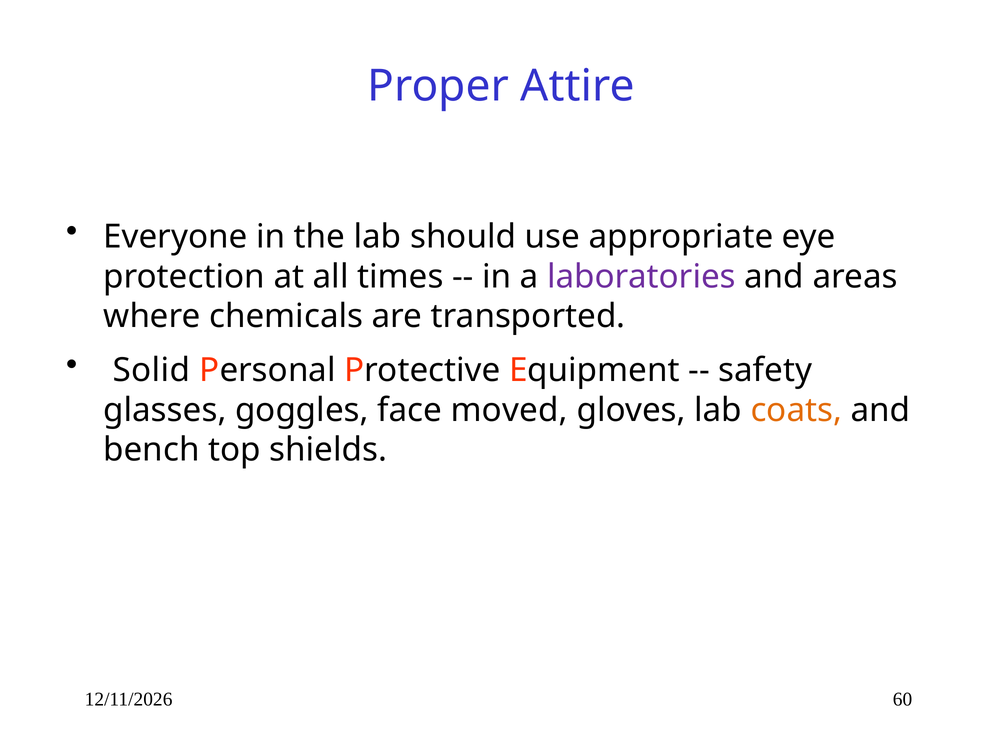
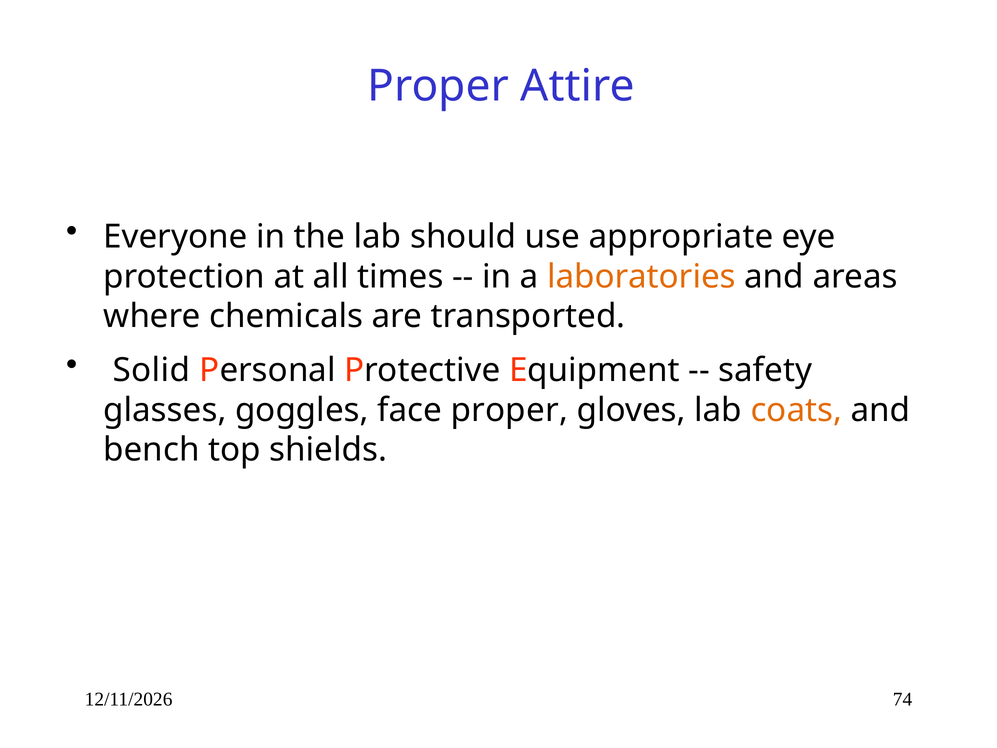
laboratories colour: purple -> orange (641, 276)
face moved: moved -> proper (509, 410)
60: 60 -> 74 (903, 699)
